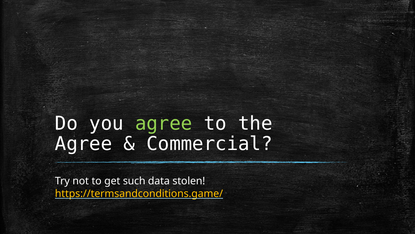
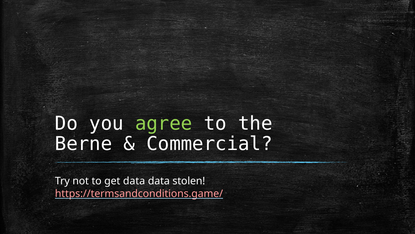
Agree: Agree -> Berne (84, 144)
get such: such -> data (134, 181)
https://termsandconditions.game/ colour: yellow -> pink (139, 193)
